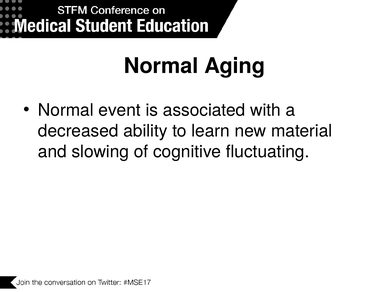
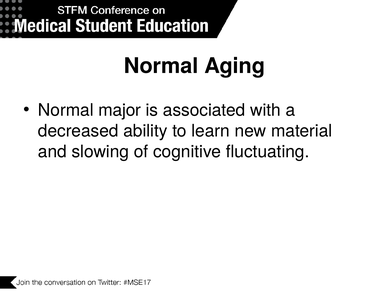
event: event -> major (120, 110)
